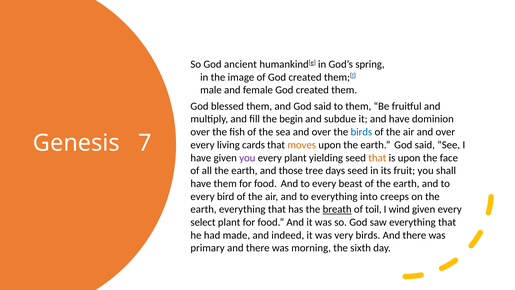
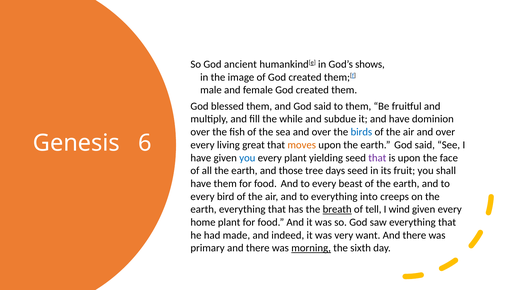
spring: spring -> shows (370, 64)
begin: begin -> while (291, 119)
7: 7 -> 6 (145, 143)
cards: cards -> great (254, 145)
you colour: purple -> blue (247, 158)
that colour: orange -> purple (377, 158)
toil: toil -> tell (373, 209)
select: select -> home (203, 222)
very birds: birds -> want (368, 235)
morning underline: none -> present (311, 248)
